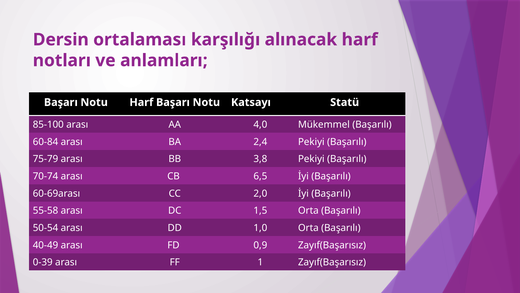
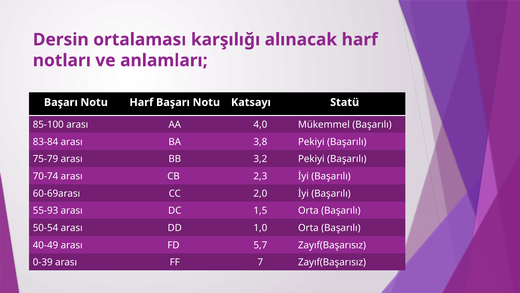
60-84: 60-84 -> 83-84 (45, 142)
2,4: 2,4 -> 3,8 (260, 142)
3,8: 3,8 -> 3,2 (260, 159)
6,5: 6,5 -> 2,3 (260, 176)
55-58: 55-58 -> 55-93 (45, 210)
0,9: 0,9 -> 5,7 (260, 245)
1: 1 -> 7 (260, 262)
